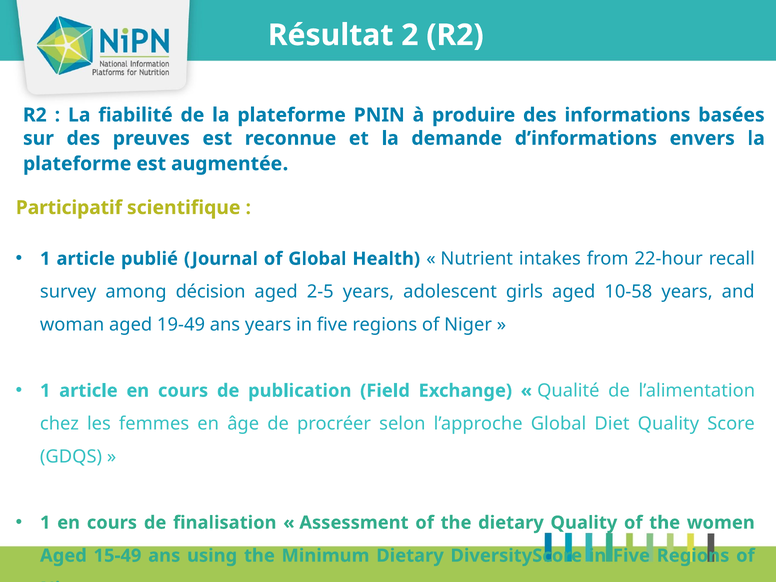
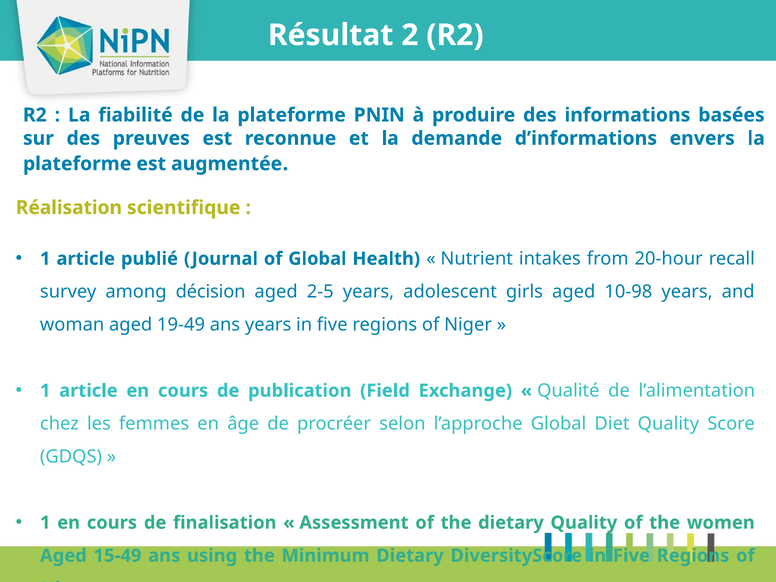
Participatif: Participatif -> Réalisation (69, 208)
22-hour: 22-hour -> 20-hour (669, 259)
10-58: 10-58 -> 10-98 (628, 292)
